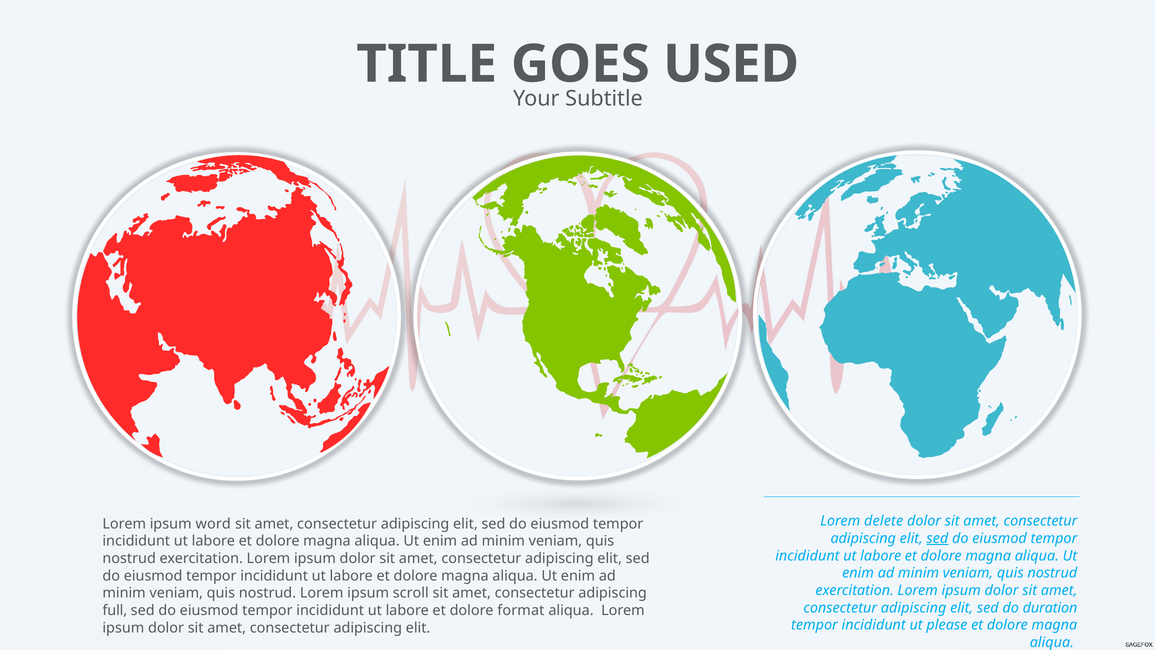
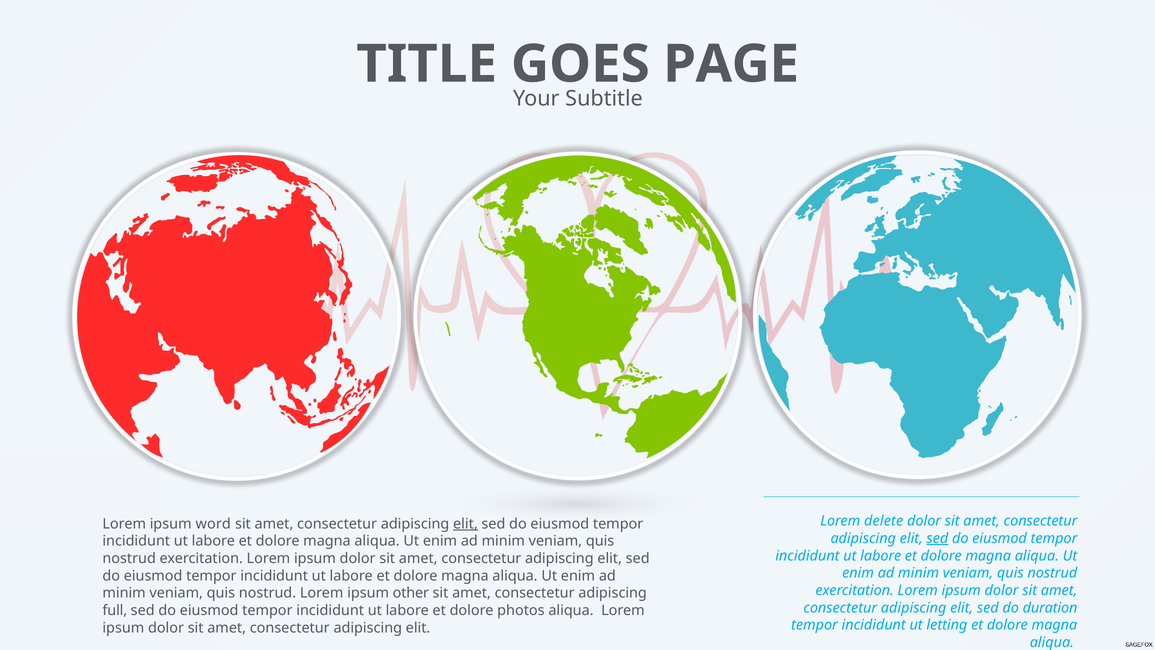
USED: USED -> PAGE (731, 64)
elit underline: none -> present (465, 524)
scroll: scroll -> other (411, 593)
format: format -> photos (521, 610)
please: please -> letting (947, 625)
